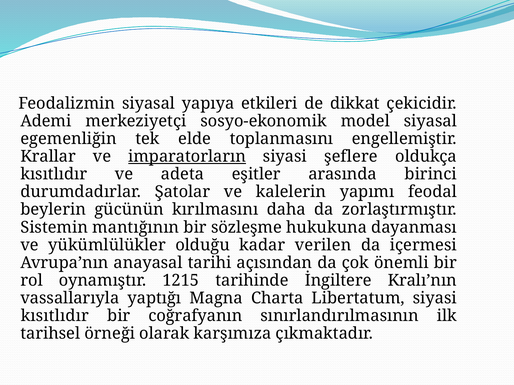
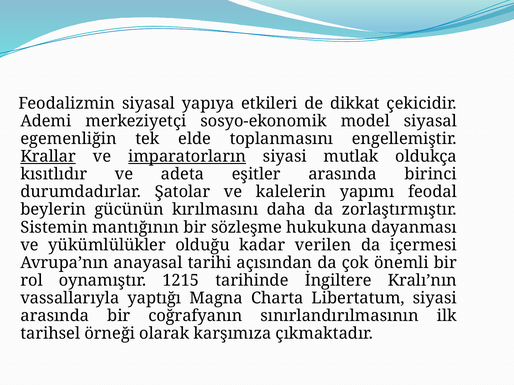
Krallar underline: none -> present (48, 157)
şeflere: şeflere -> mutlak (351, 157)
kısıtlıdır: kısıtlıdır -> arasında (55, 316)
